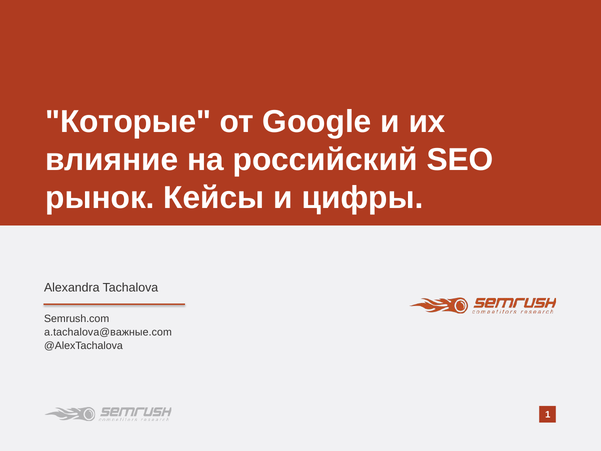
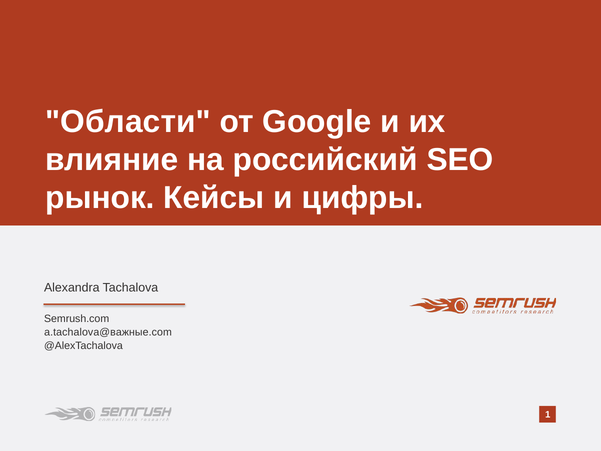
Которые: Которые -> Области (128, 122)
